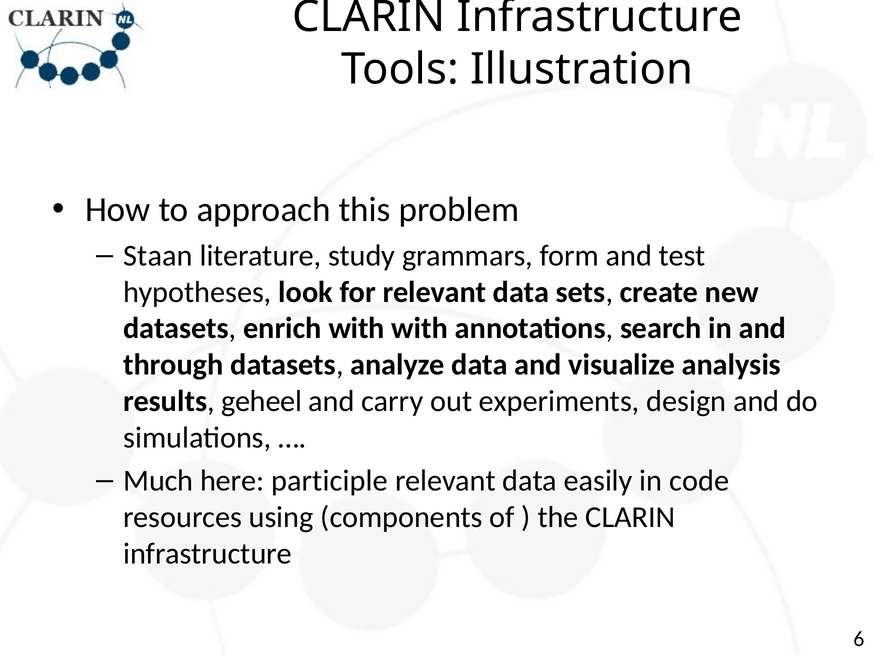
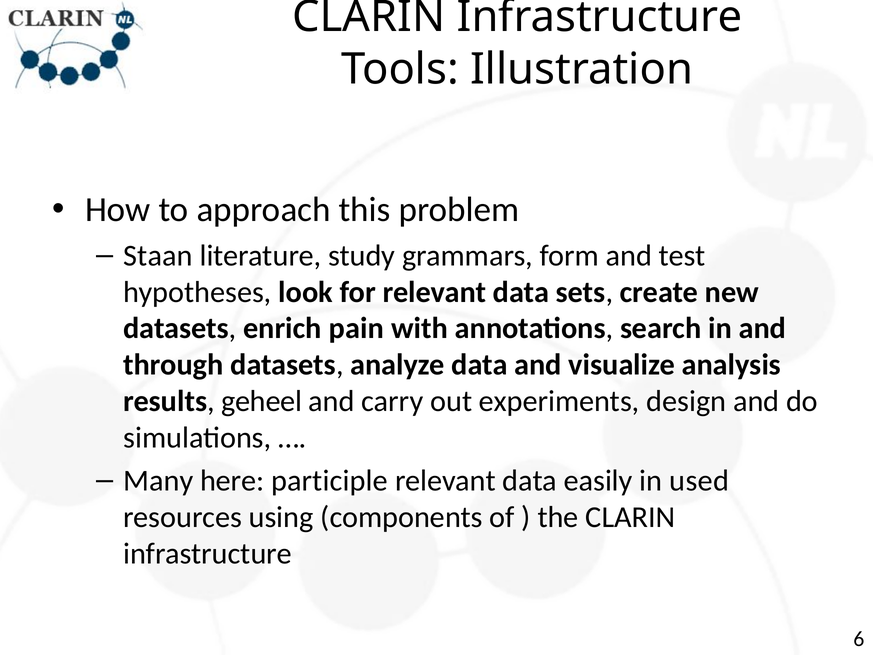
enrich with: with -> pain (356, 328)
Much: Much -> Many (158, 481)
code: code -> used (699, 481)
